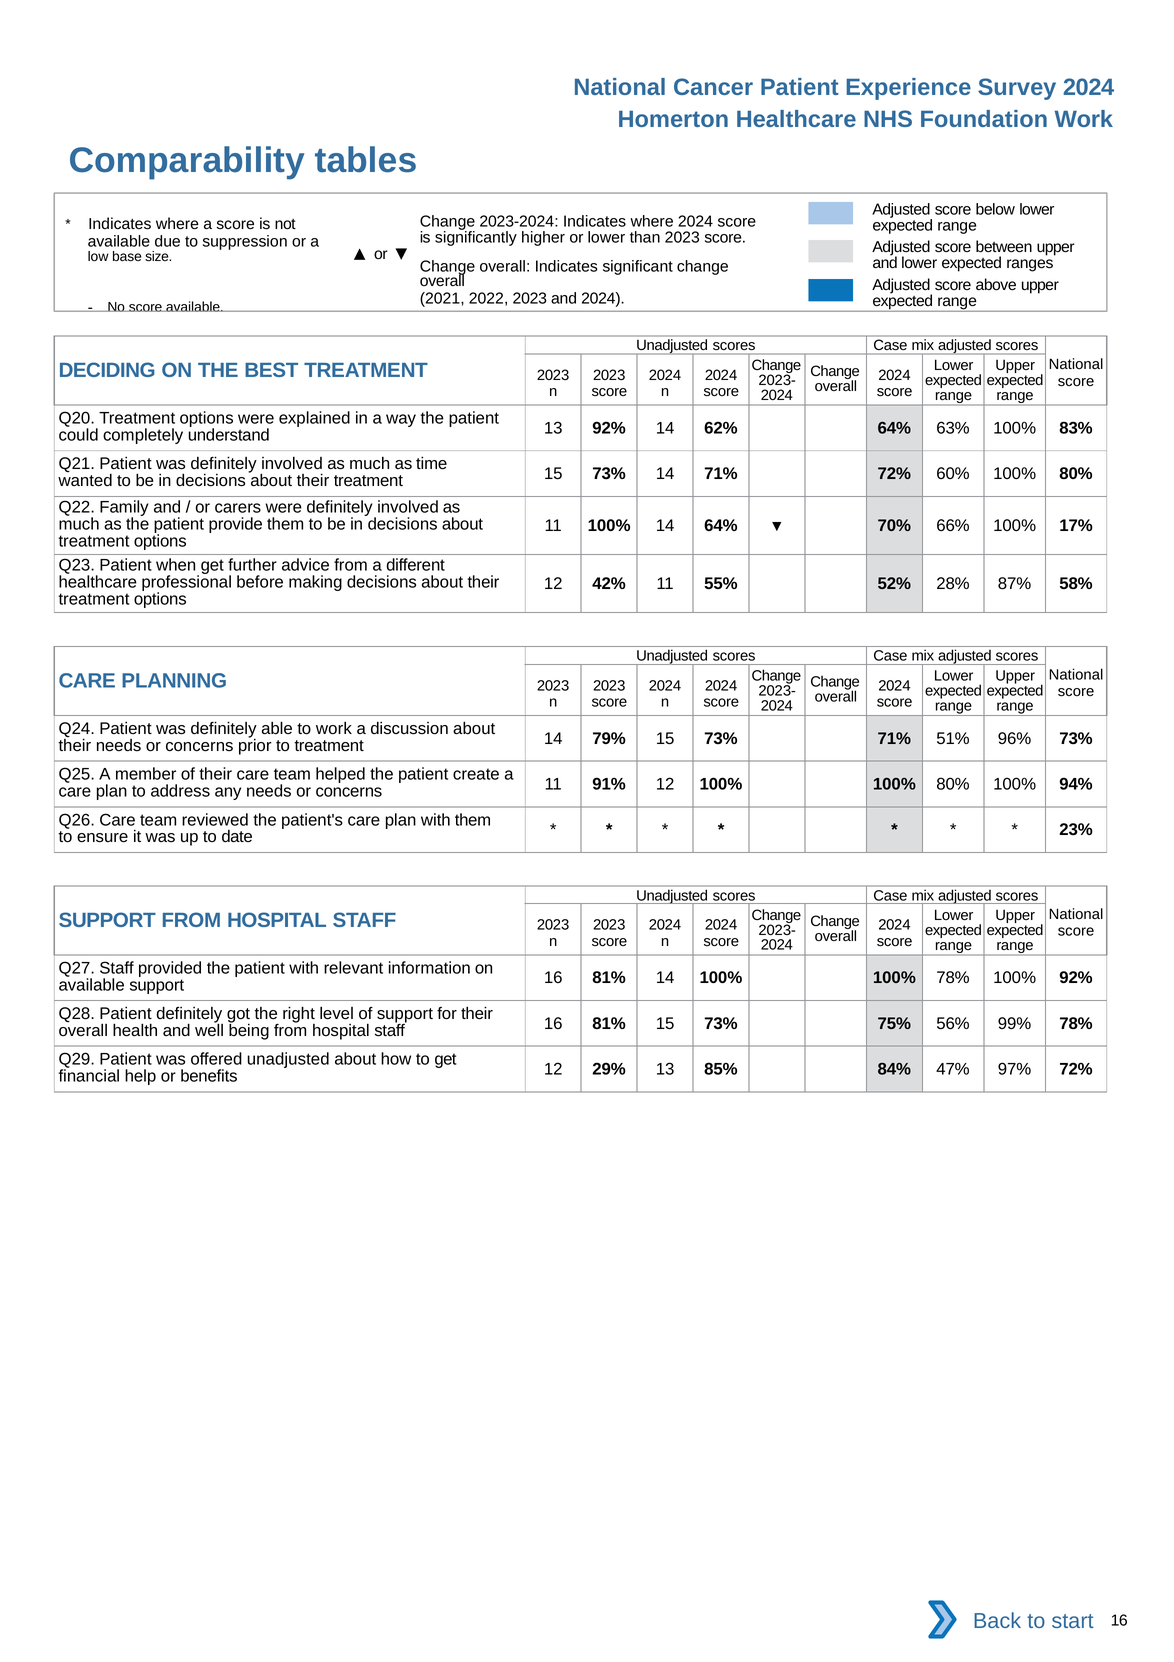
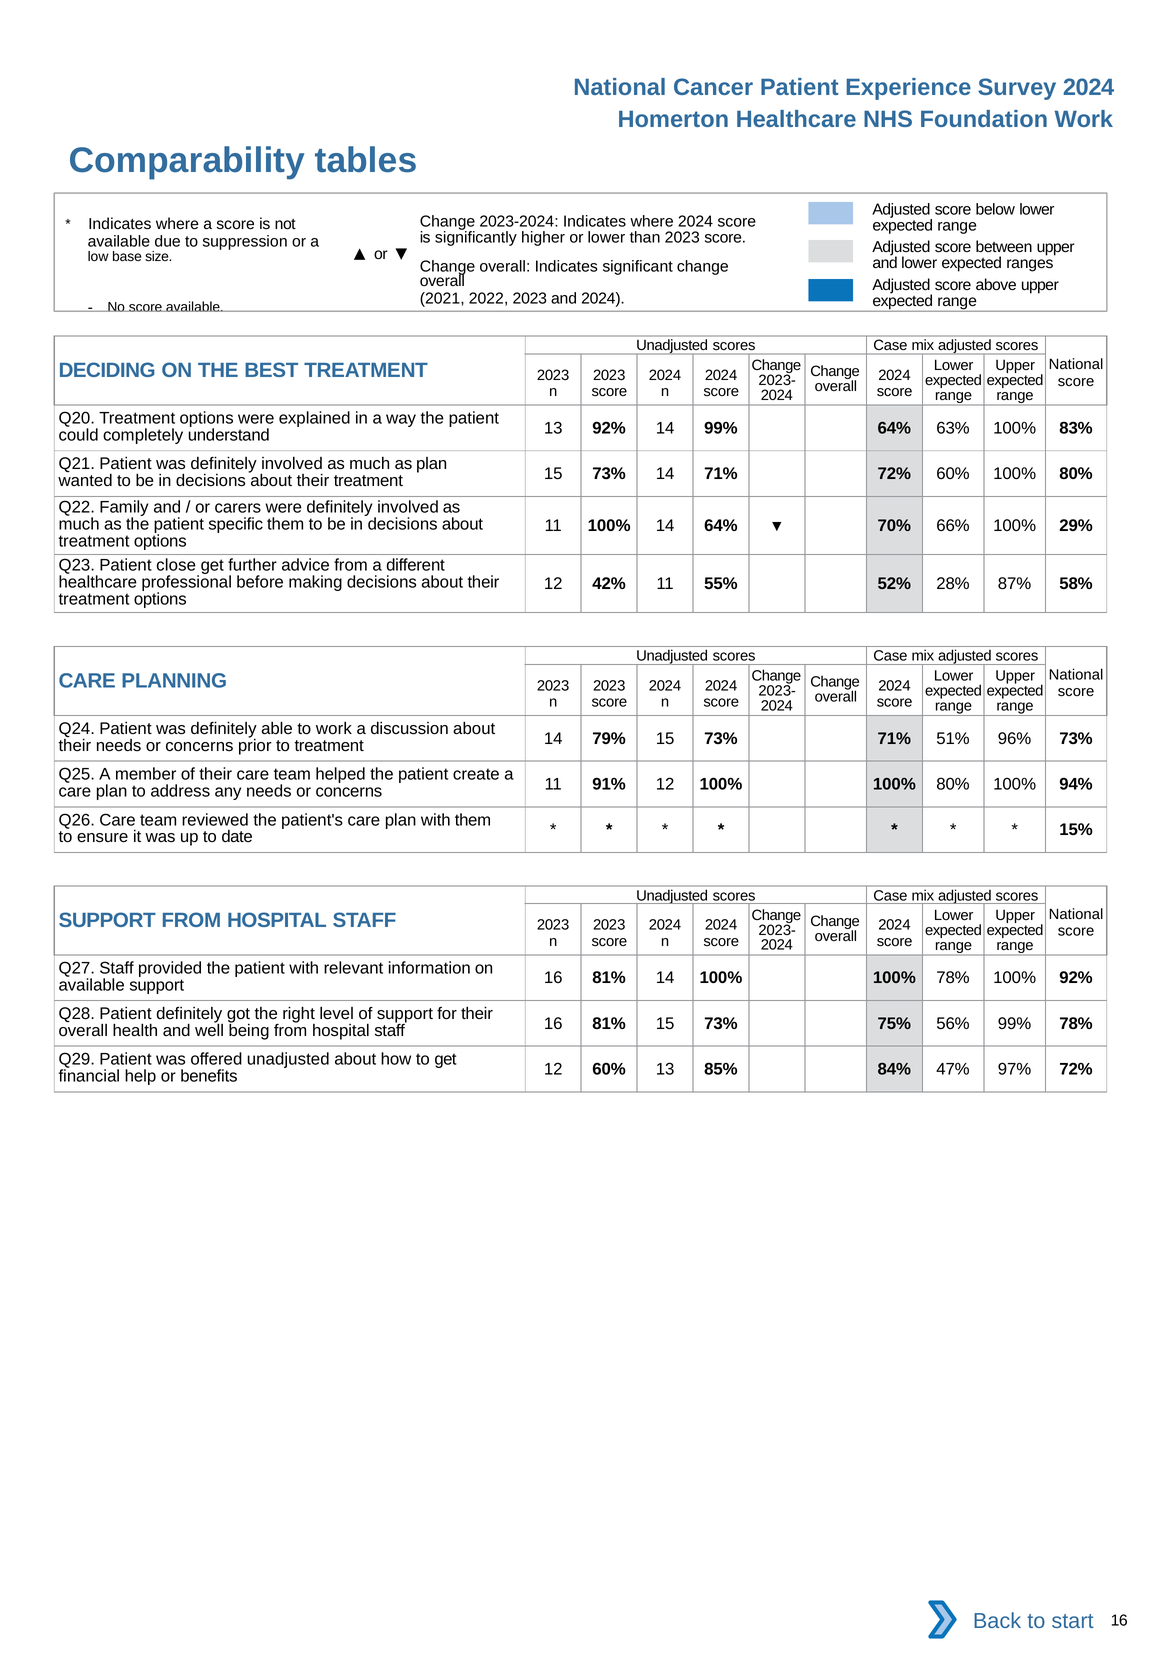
14 62%: 62% -> 99% (721, 428)
as time: time -> plan (432, 464)
provide: provide -> specific (236, 524)
17%: 17% -> 29% (1076, 526)
when: when -> close (176, 565)
23%: 23% -> 15% (1076, 830)
12 29%: 29% -> 60% (609, 1069)
